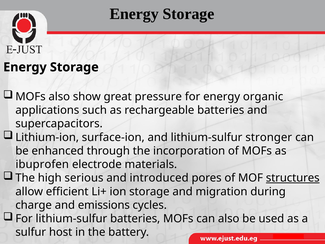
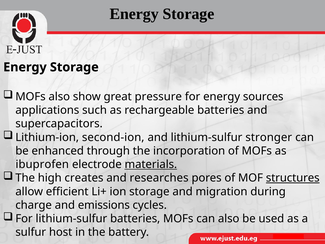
organic: organic -> sources (263, 97)
surface-ion: surface-ion -> second-ion (113, 137)
materials underline: none -> present (151, 164)
serious: serious -> creates (84, 178)
introduced: introduced -> researches (159, 178)
